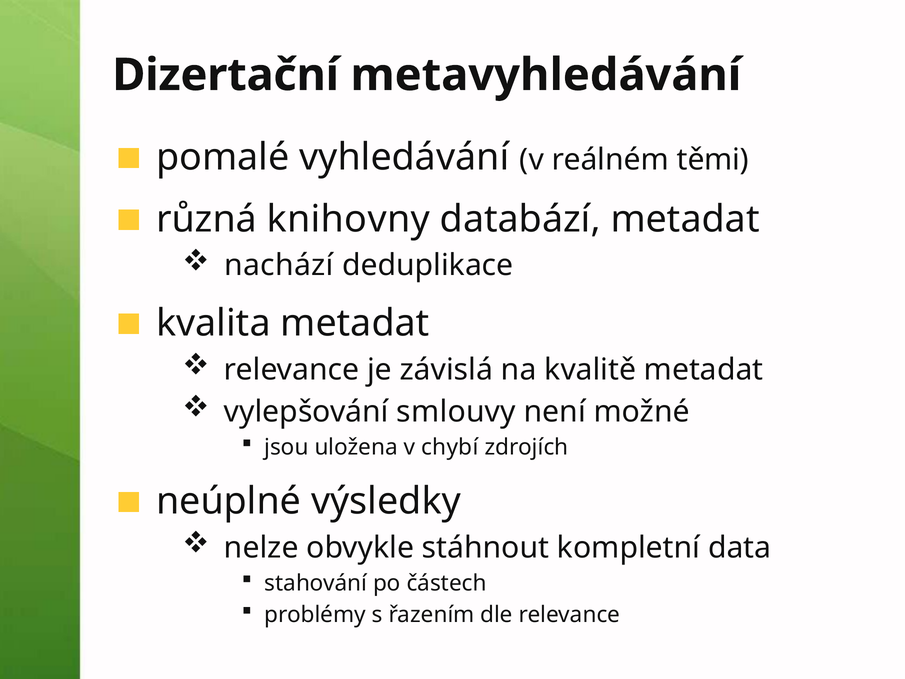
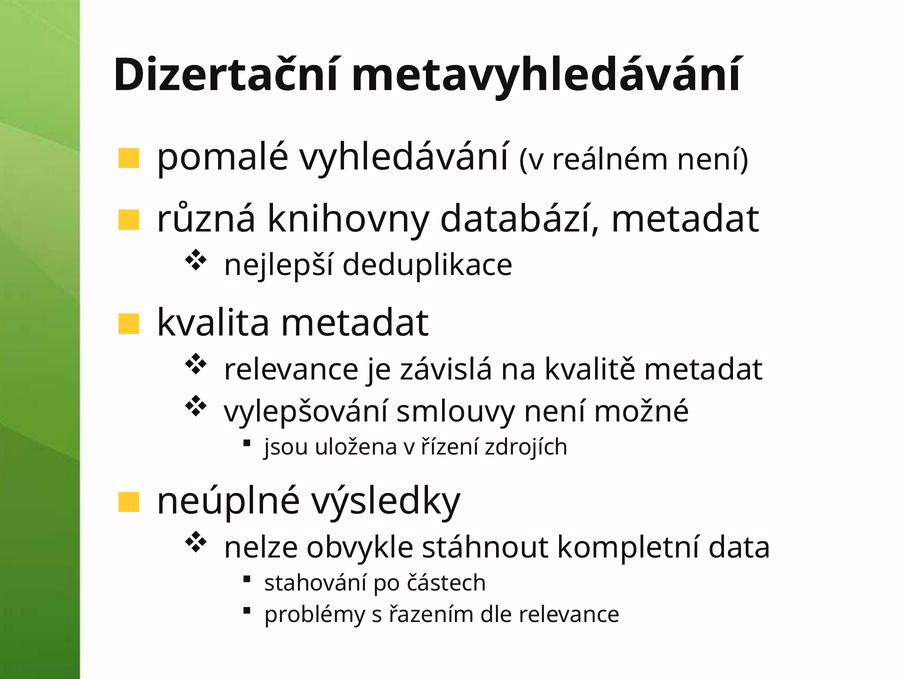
reálném těmi: těmi -> není (713, 160)
nachází: nachází -> nejlepší (279, 265)
chybí: chybí -> řízení (450, 447)
